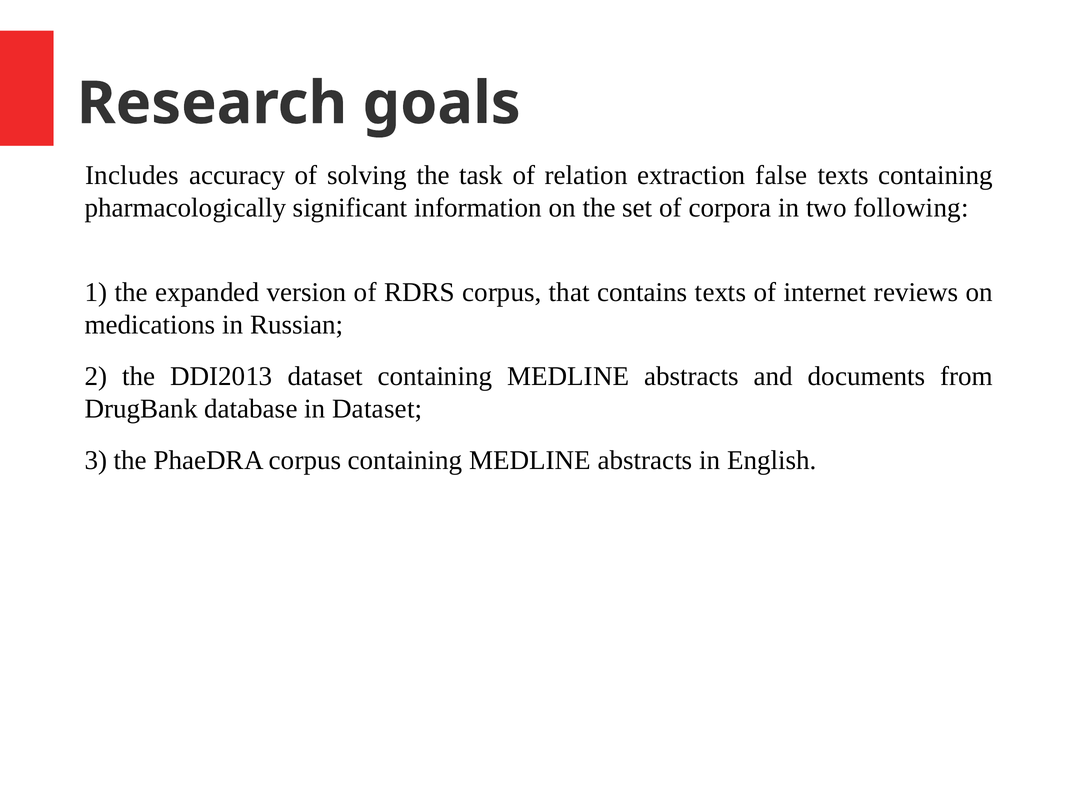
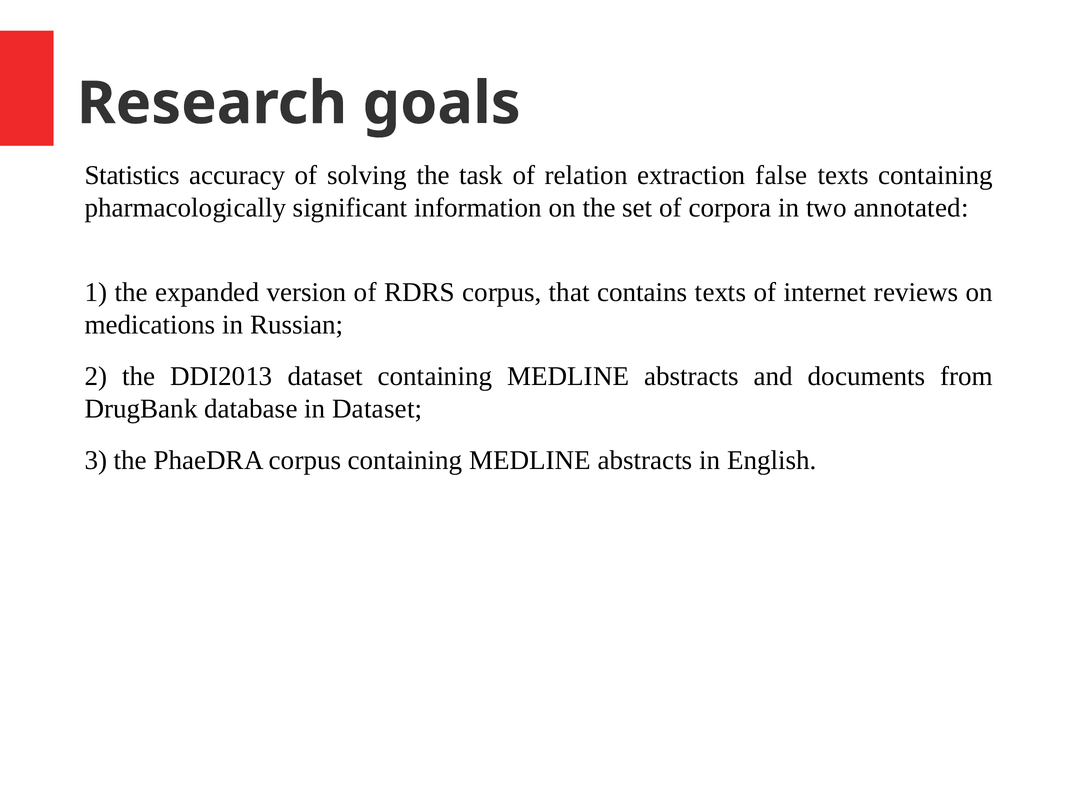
Includes: Includes -> Statistics (132, 175)
following: following -> annotated (911, 208)
